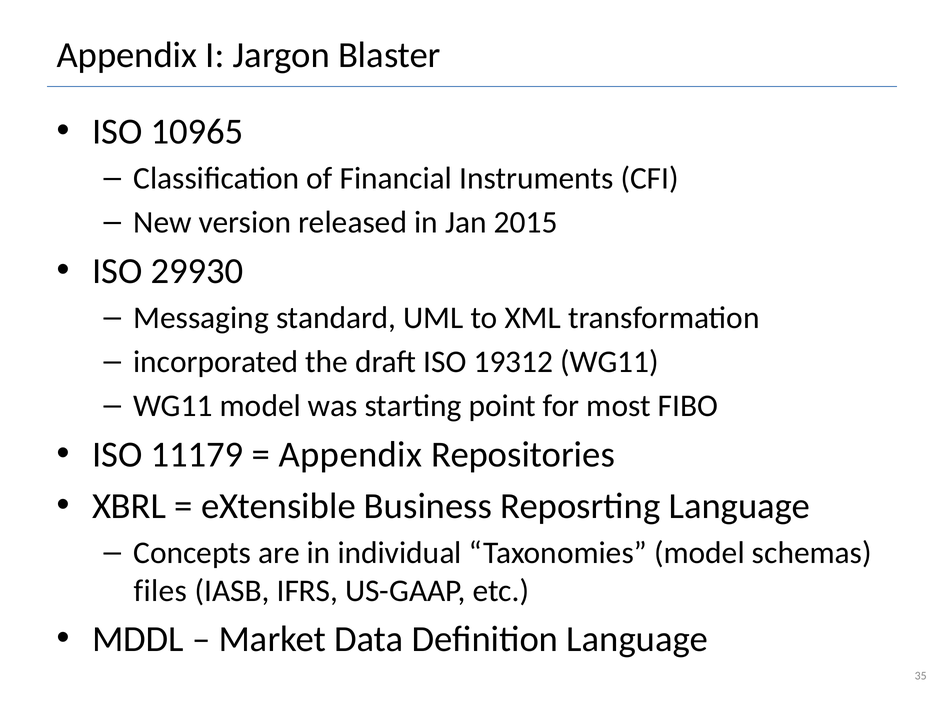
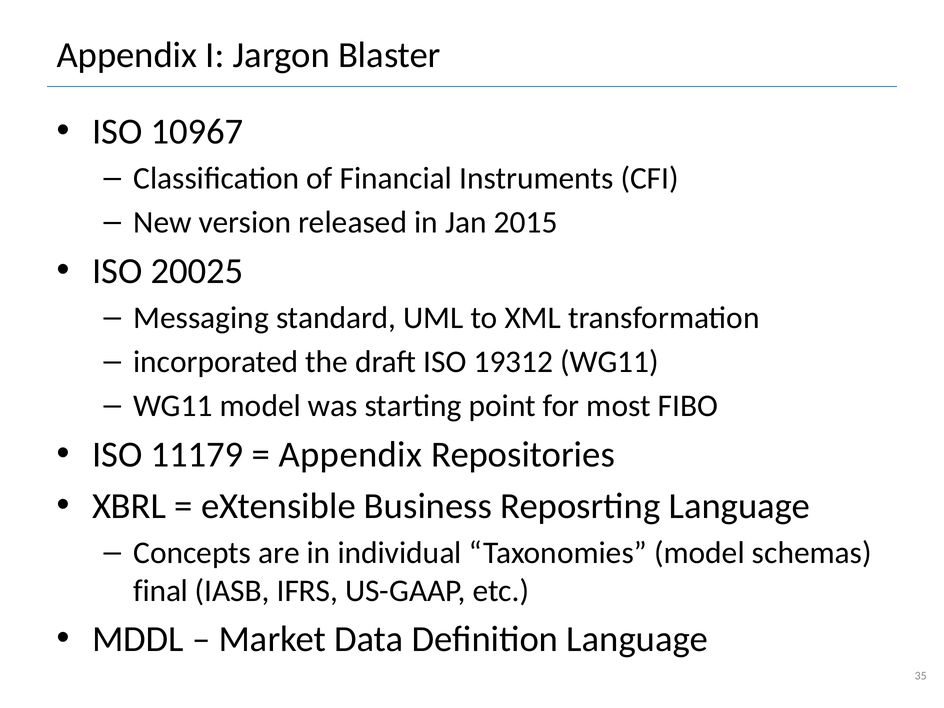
10965: 10965 -> 10967 (197, 132)
29930: 29930 -> 20025 (197, 271)
files: files -> final (161, 591)
